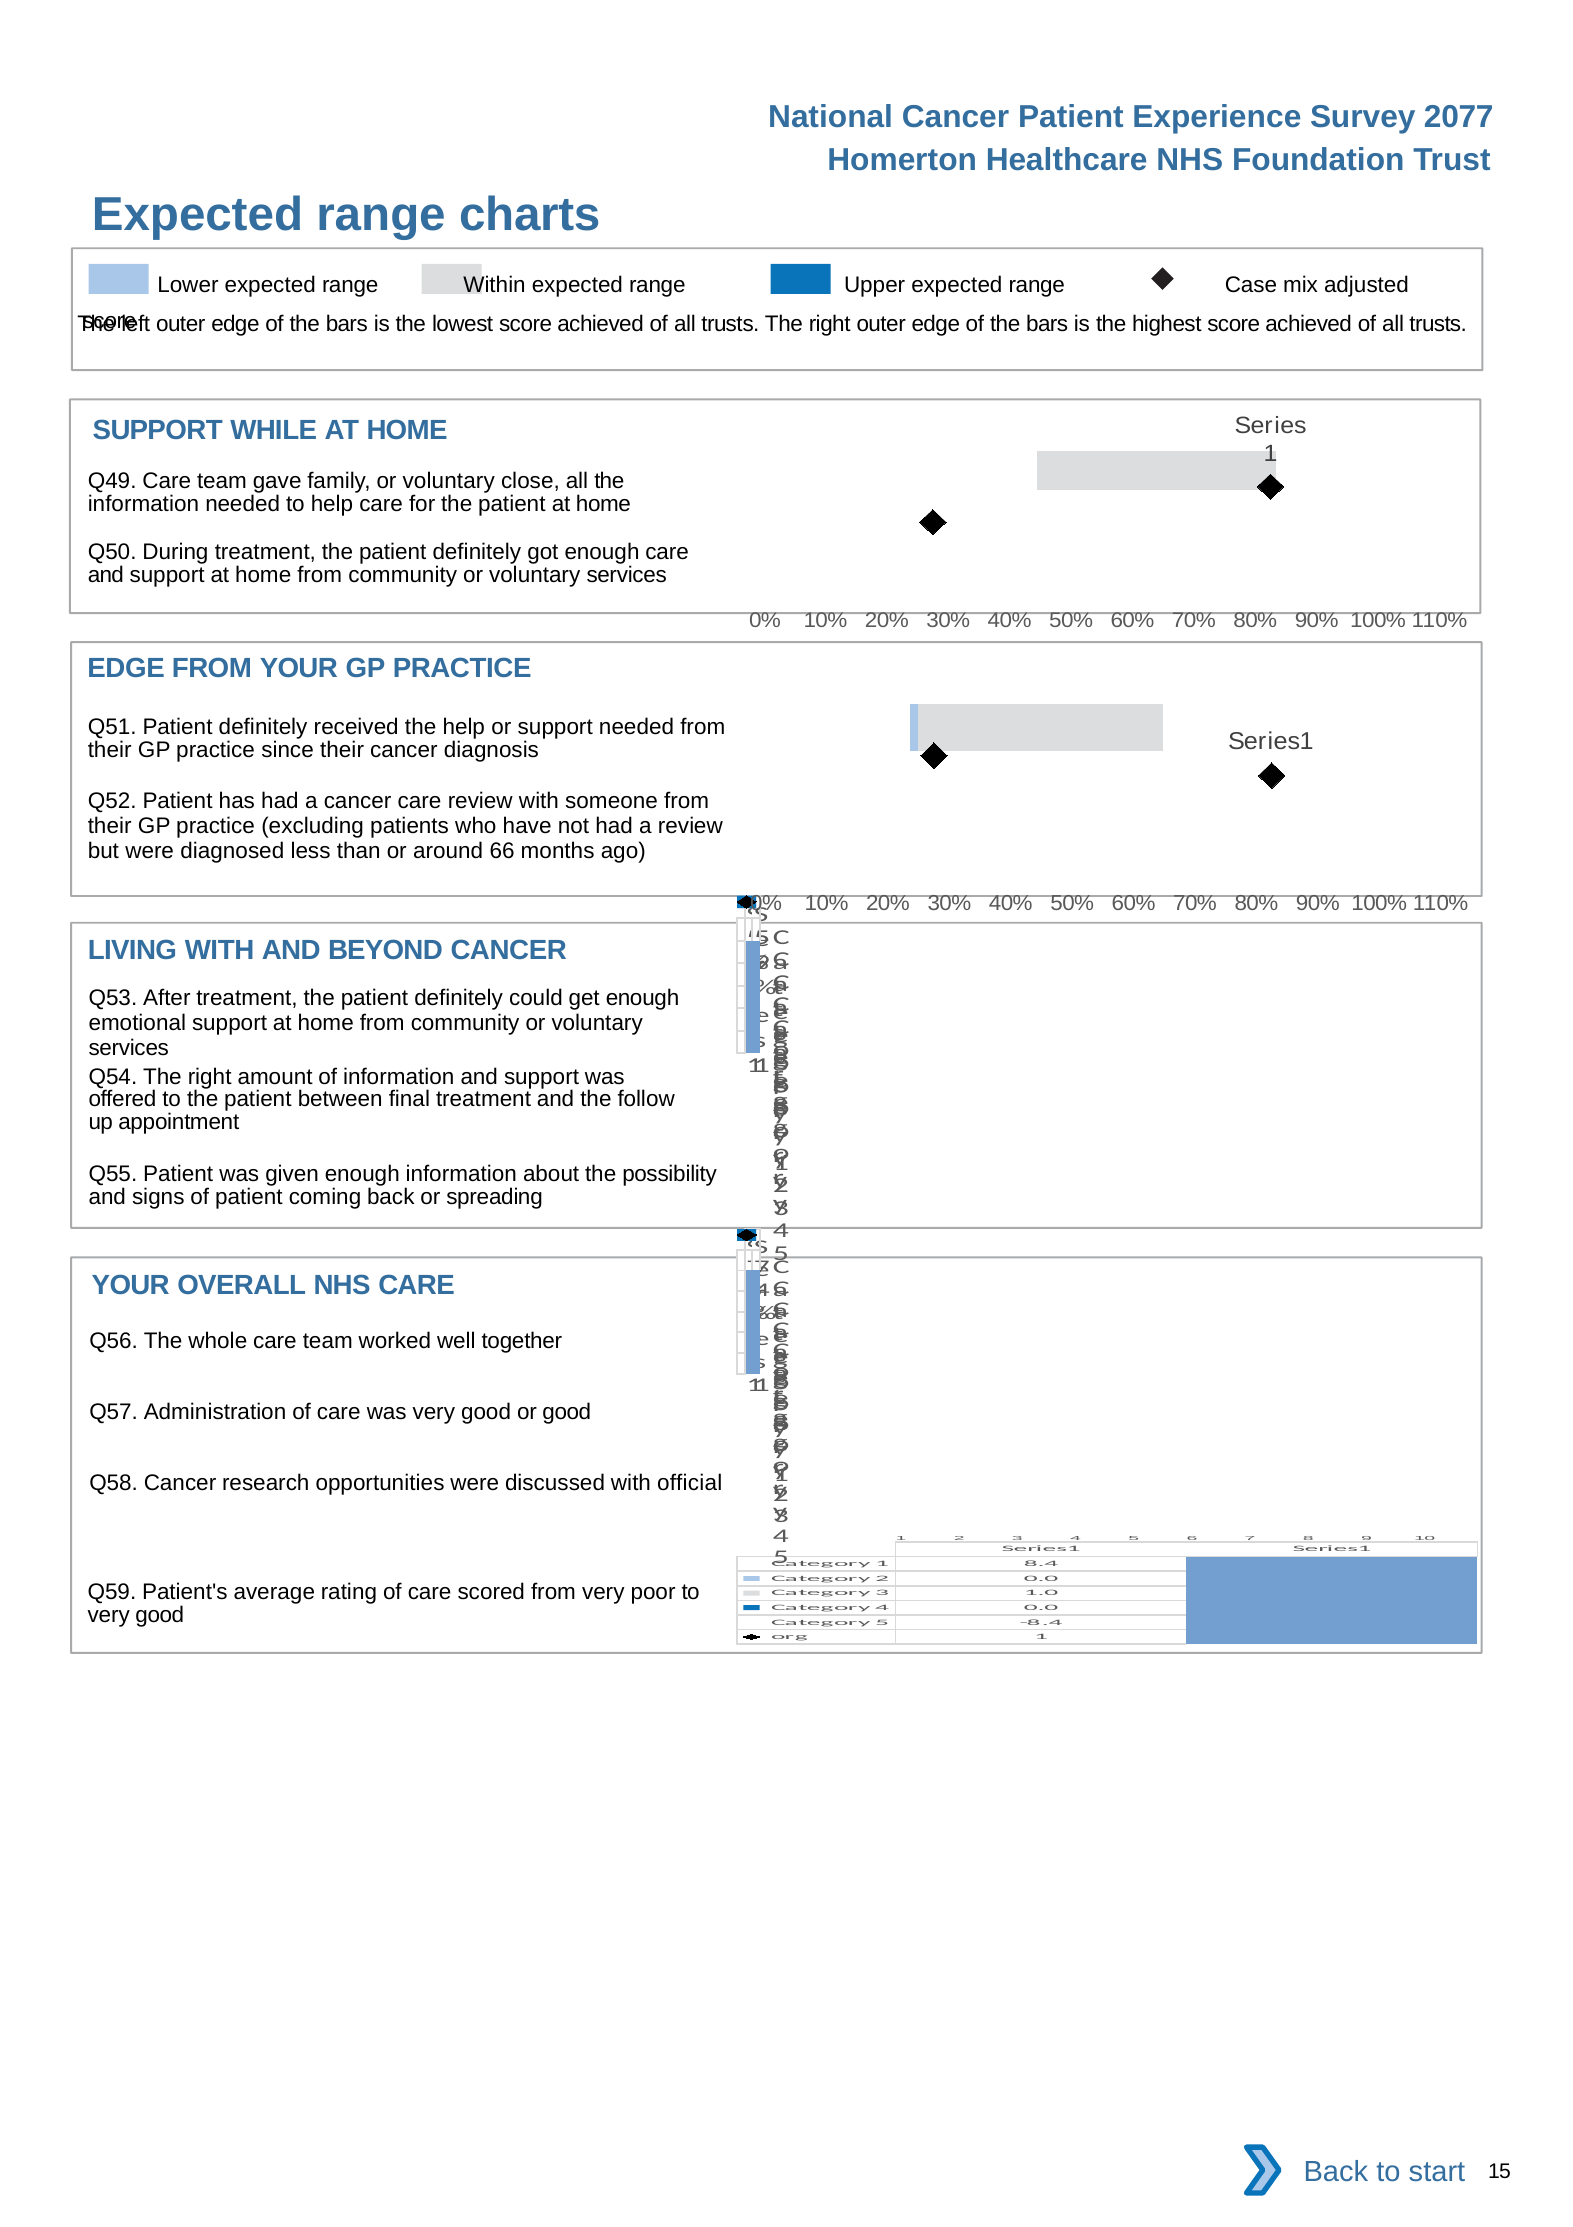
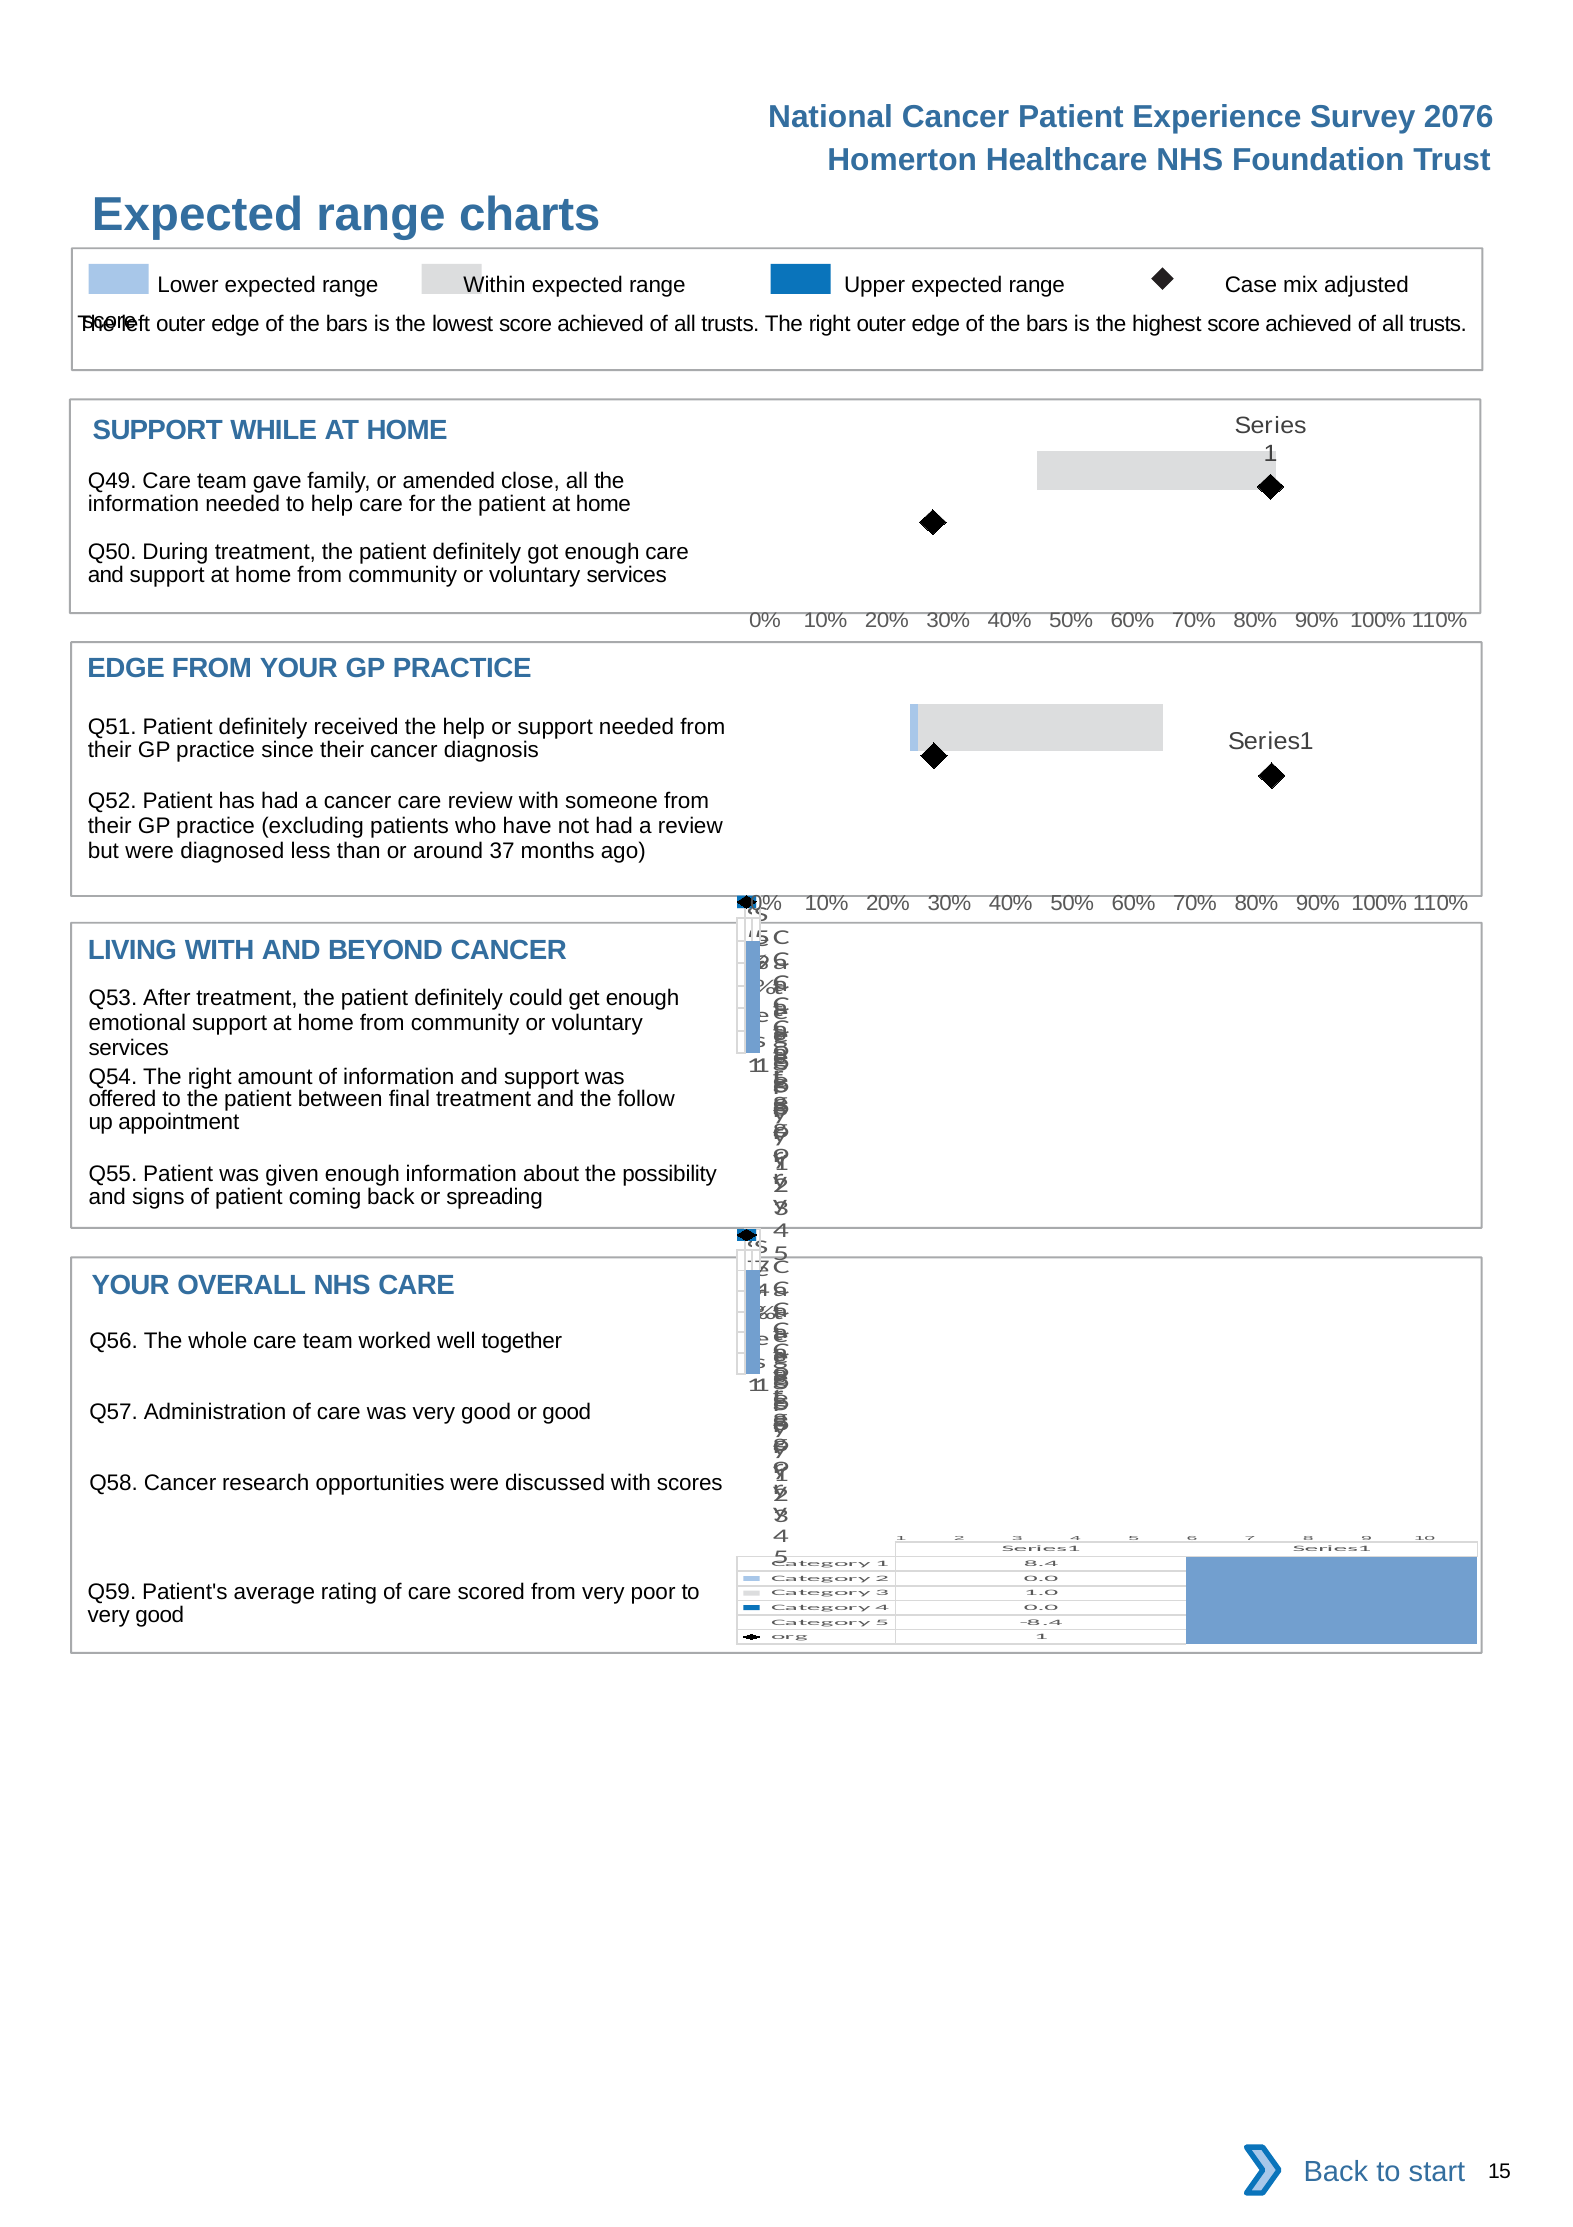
2077: 2077 -> 2076 (1459, 117)
family or voluntary: voluntary -> amended (449, 481)
66: 66 -> 37 (502, 851)
official: official -> scores (690, 1483)
